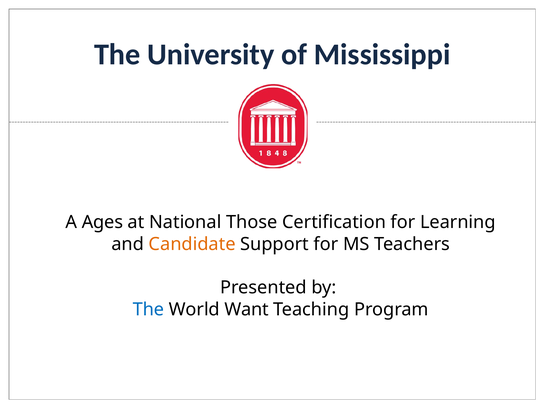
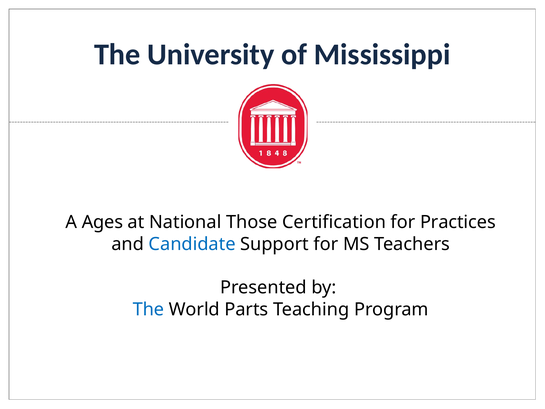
Learning: Learning -> Practices (458, 222)
Candidate colour: orange -> blue (192, 244)
Want: Want -> Parts (246, 309)
